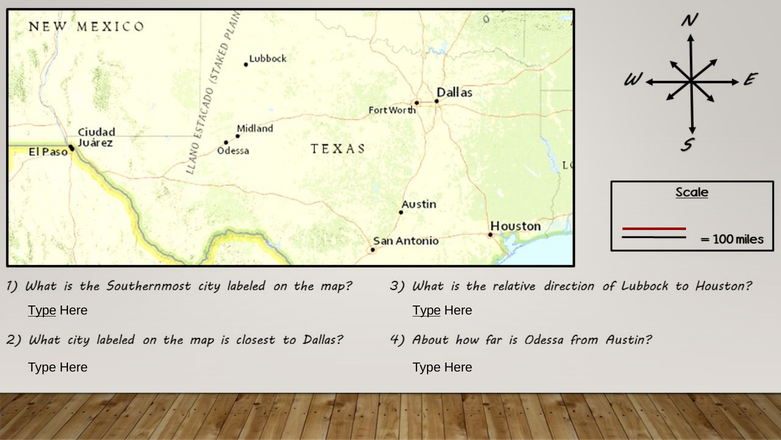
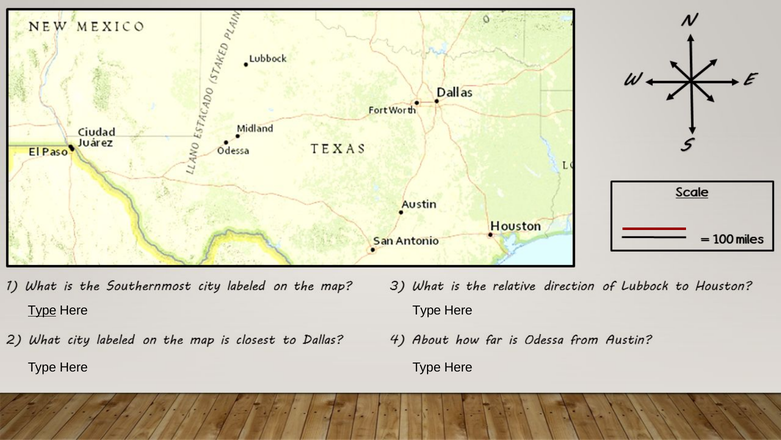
Type underline: present -> none (427, 310)
